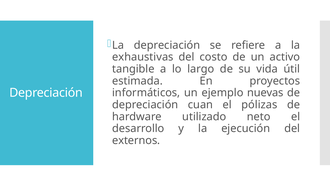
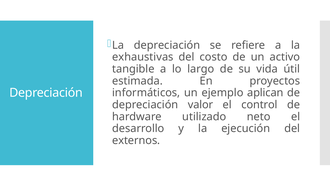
nuevas: nuevas -> aplican (265, 93)
cuan: cuan -> valor (201, 104)
pólizas: pólizas -> control (259, 104)
